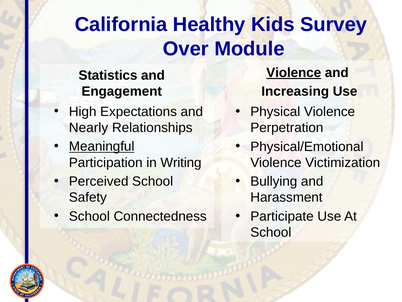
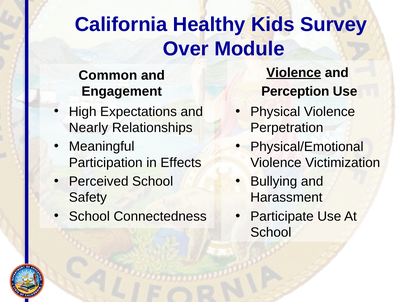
Statistics: Statistics -> Common (108, 75)
Increasing: Increasing -> Perception (295, 91)
Meaningful underline: present -> none (102, 146)
Writing: Writing -> Effects (181, 162)
